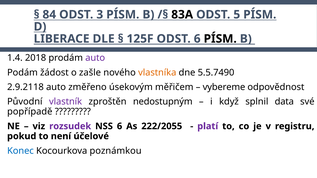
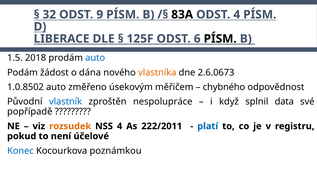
84: 84 -> 32 (49, 15)
3: 3 -> 9 (100, 15)
ODST 5: 5 -> 4 (237, 15)
1.4: 1.4 -> 1.5 (15, 58)
auto colour: purple -> blue (95, 58)
zašle: zašle -> dána (90, 73)
5.5.7490: 5.5.7490 -> 2.6.0673 (216, 73)
2.9.2118: 2.9.2118 -> 1.0.8502 (25, 87)
vybereme: vybereme -> chybného (224, 87)
vlastník colour: purple -> blue (66, 102)
nedostupným: nedostupným -> nespolupráce (163, 102)
rozsudek colour: purple -> orange (70, 126)
NSS 6: 6 -> 4 (120, 126)
222/2055: 222/2055 -> 222/2011 (162, 126)
platí colour: purple -> blue (208, 126)
